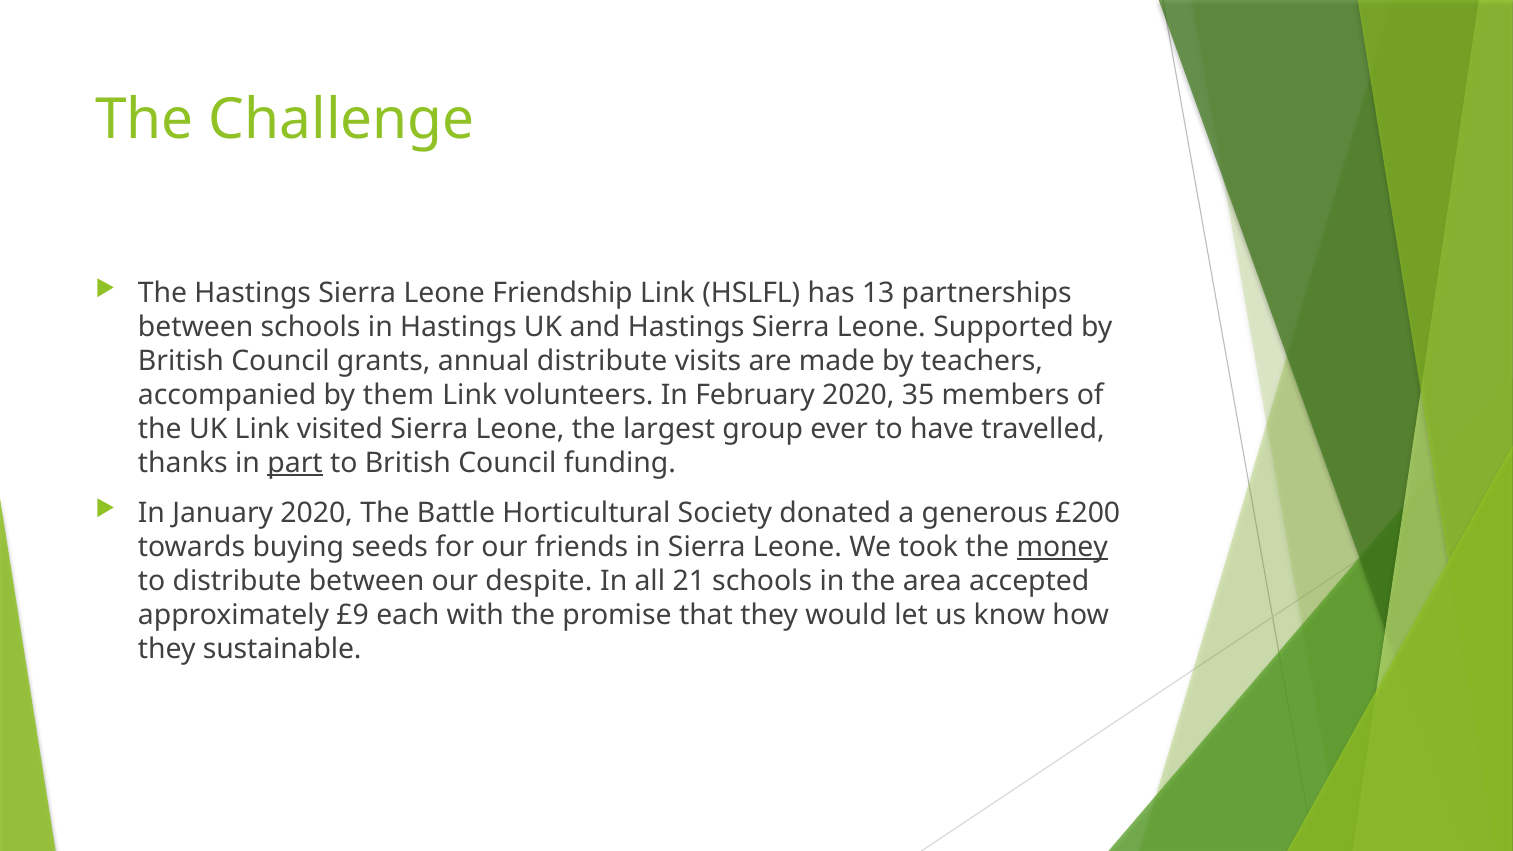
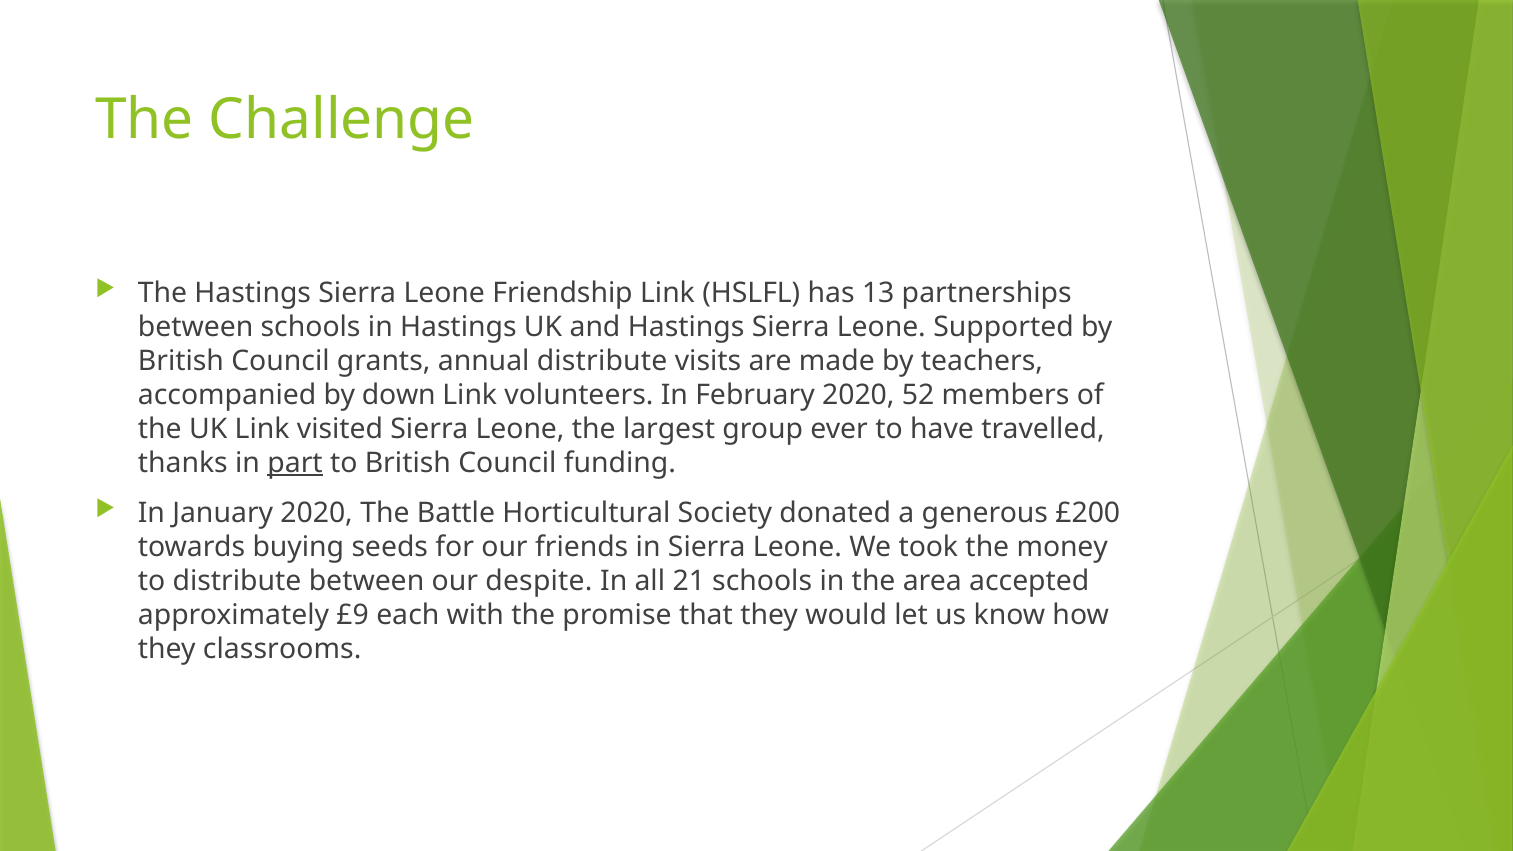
them: them -> down (399, 395)
35: 35 -> 52 (918, 395)
money underline: present -> none (1062, 547)
sustainable: sustainable -> classrooms (282, 649)
